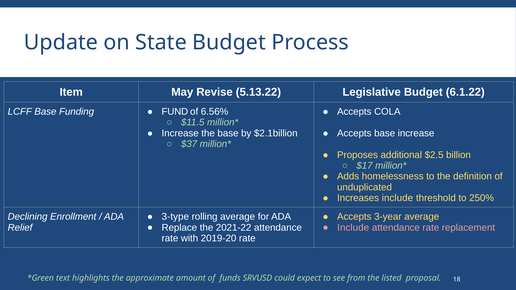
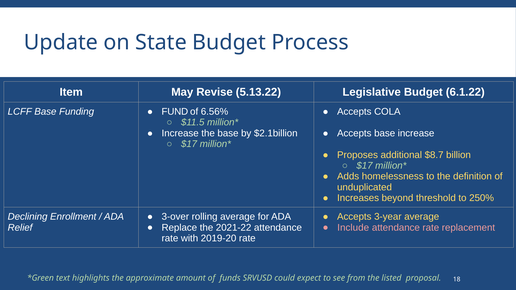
$37: $37 -> $17 (189, 144)
$2.5: $2.5 -> $8.7 (434, 155)
Increases include: include -> beyond (398, 198)
3-type: 3-type -> 3-over (175, 217)
